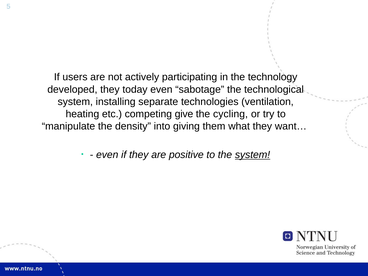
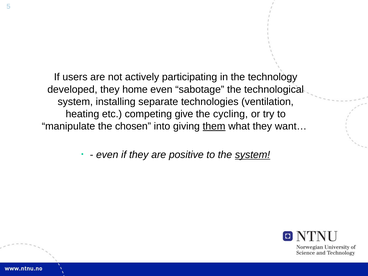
today: today -> home (135, 89)
density: density -> chosen (133, 126)
them underline: none -> present (214, 126)
